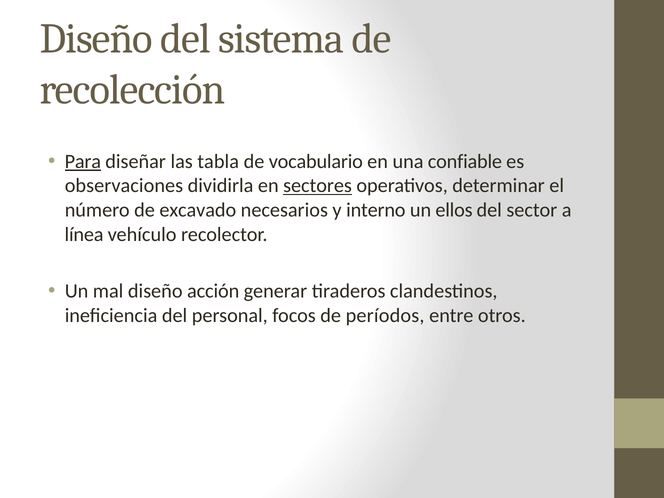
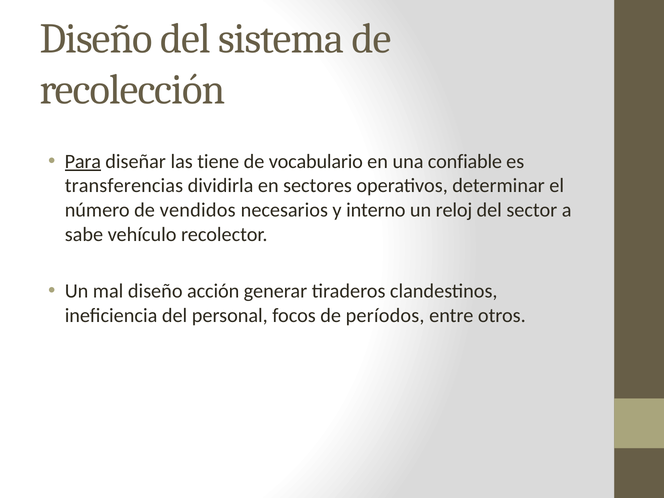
tabla: tabla -> tiene (218, 161)
observaciones: observaciones -> transferencias (124, 186)
sectores underline: present -> none (318, 186)
excavado: excavado -> vendidos (198, 210)
ellos: ellos -> reloj (454, 210)
línea: línea -> sabe (84, 234)
